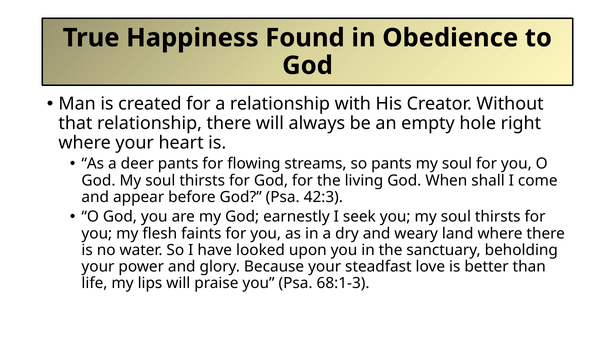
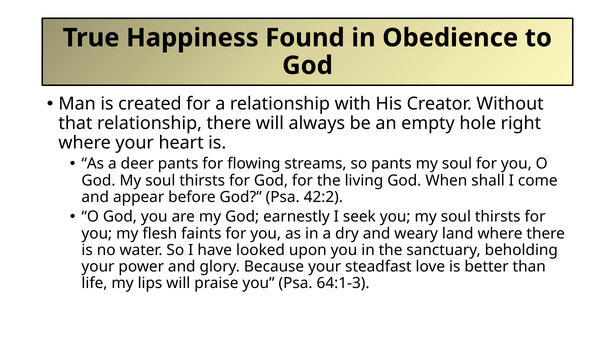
42:3: 42:3 -> 42:2 (323, 197)
68:1-3: 68:1-3 -> 64:1-3 (343, 283)
